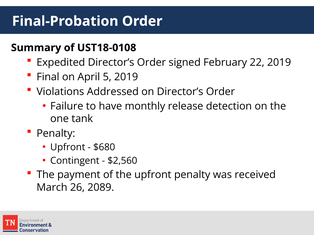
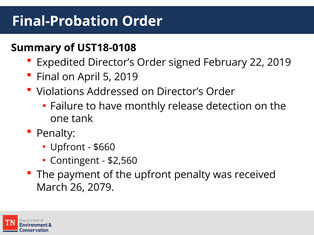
$680: $680 -> $660 (104, 148)
2089: 2089 -> 2079 (101, 188)
